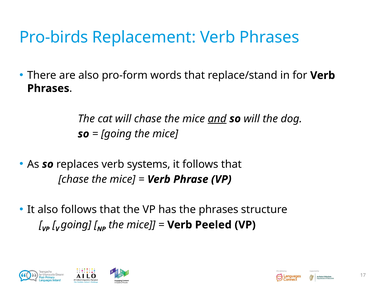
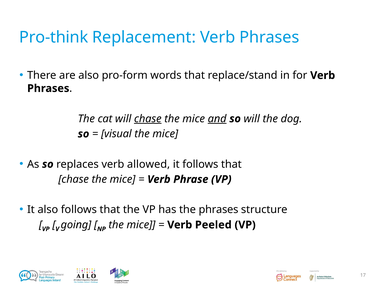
Pro-birds: Pro-birds -> Pro-think (54, 37)
chase underline: none -> present (148, 119)
going: going -> visual (116, 134)
systems: systems -> allowed (149, 164)
